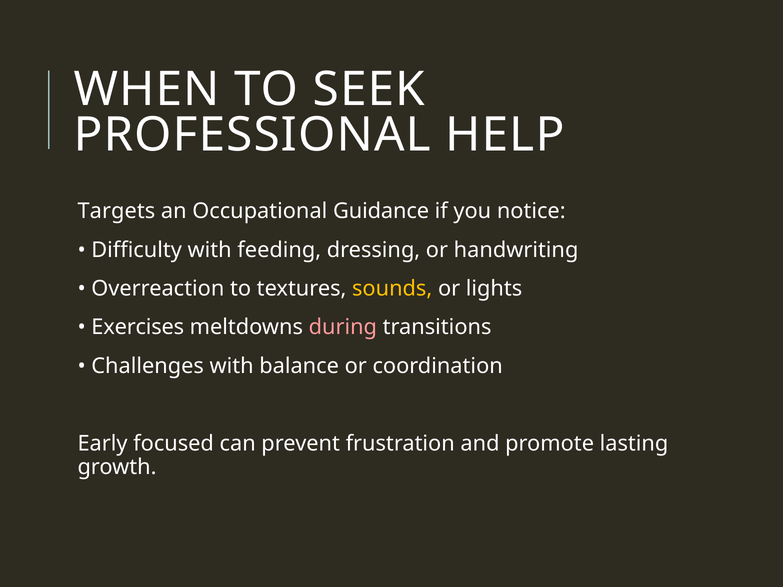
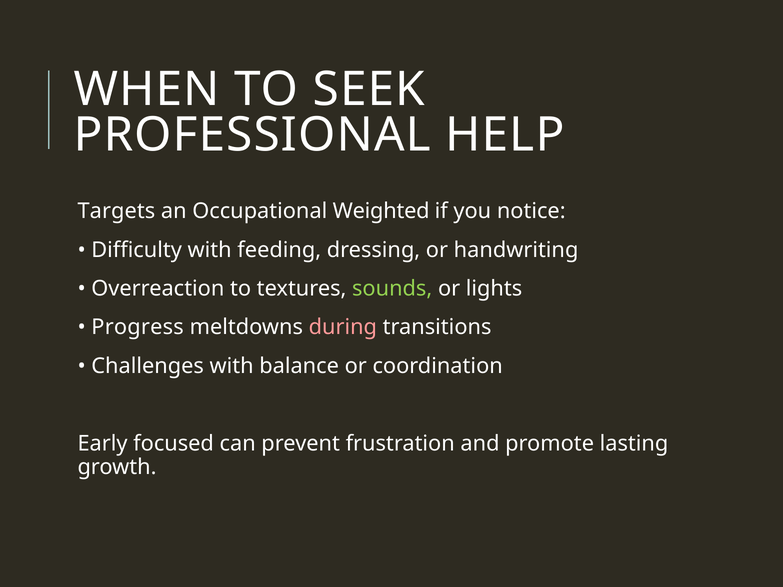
Guidance: Guidance -> Weighted (381, 211)
sounds colour: yellow -> light green (392, 289)
Exercises: Exercises -> Progress (138, 327)
